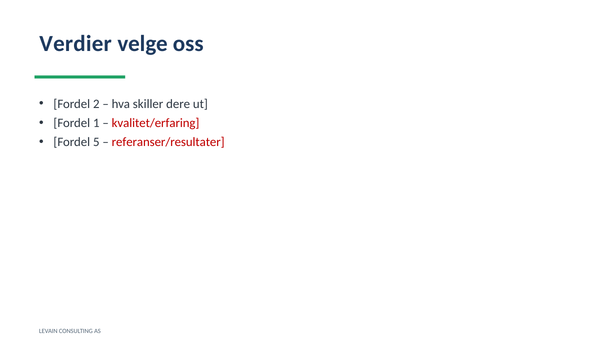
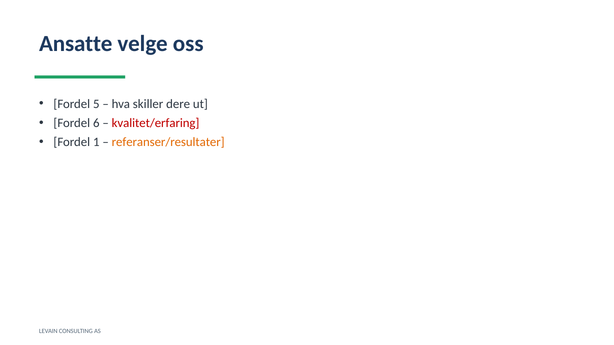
Verdier: Verdier -> Ansatte (76, 44)
2: 2 -> 5 (96, 104)
1: 1 -> 6 (96, 123)
5: 5 -> 1 (96, 142)
referanser/resultater colour: red -> orange (168, 142)
